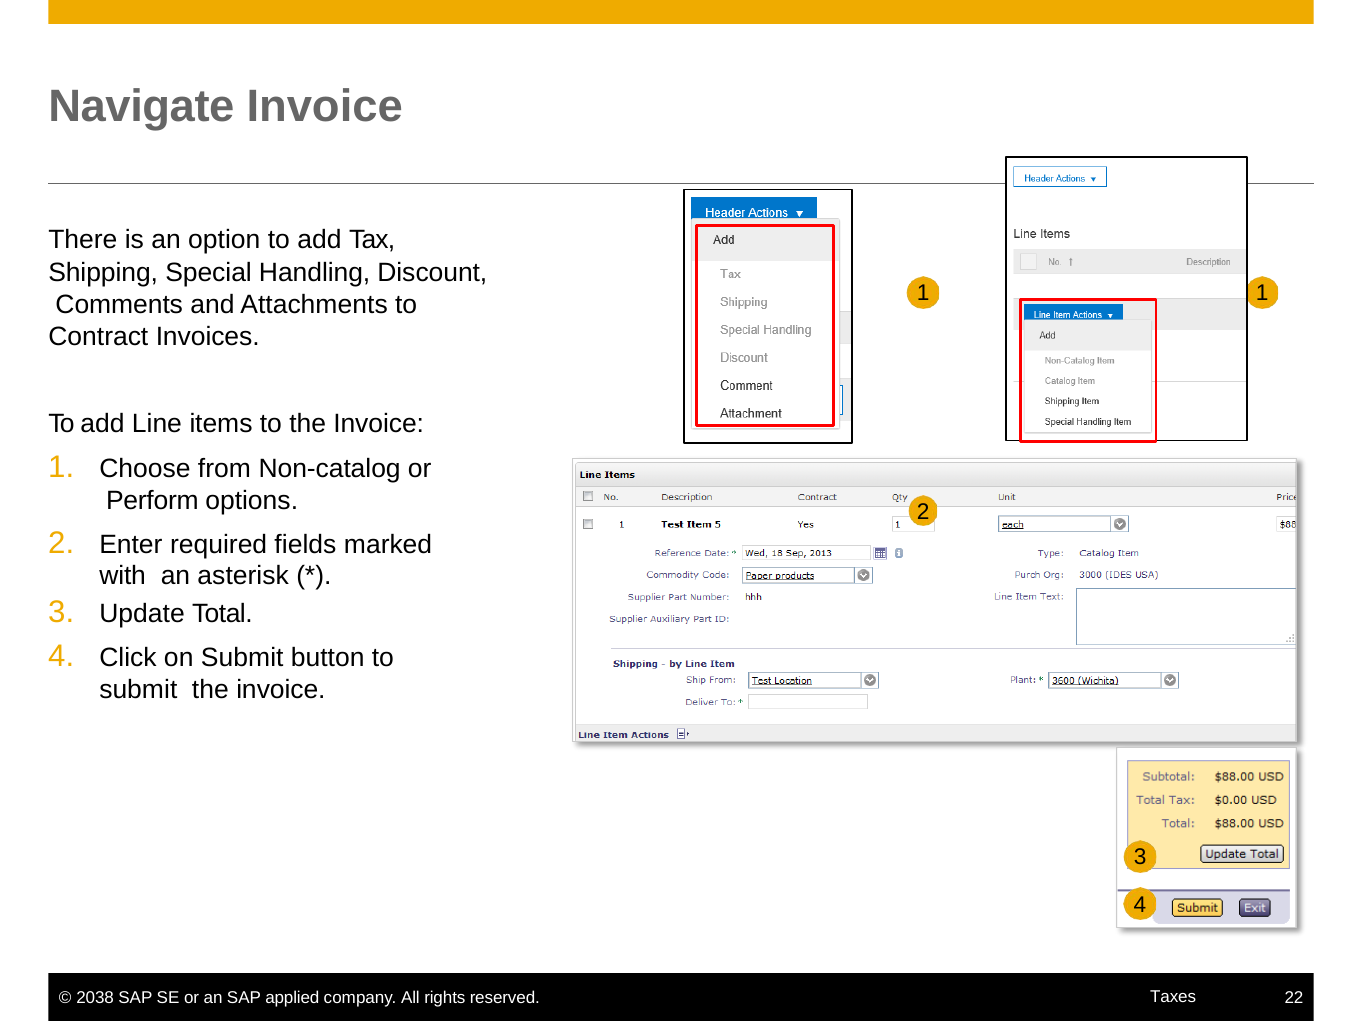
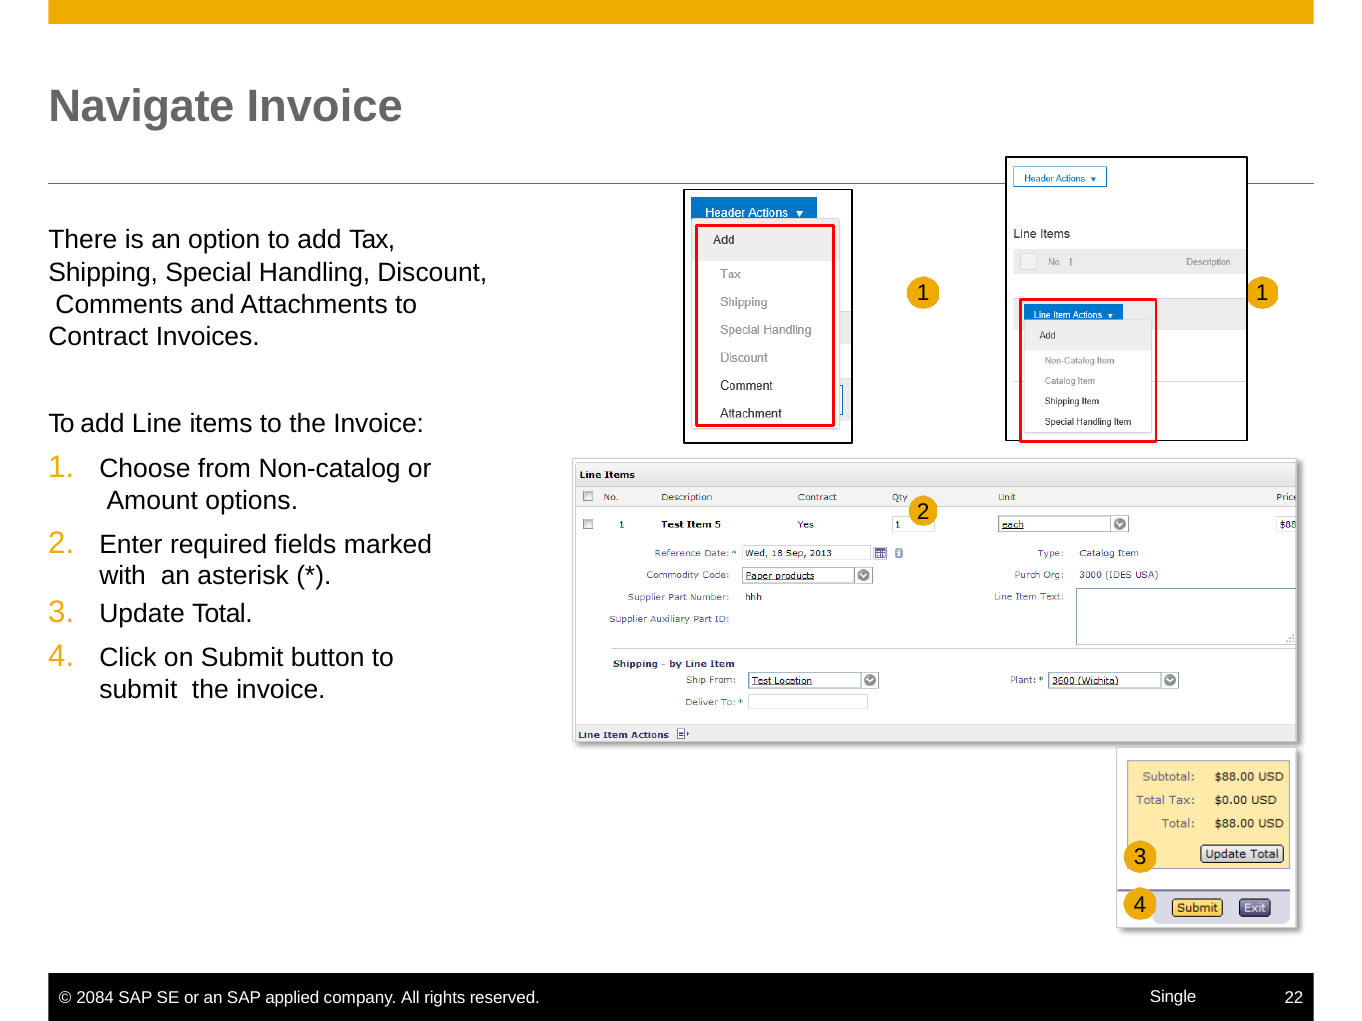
Perform: Perform -> Amount (152, 501)
Taxes: Taxes -> Single (1173, 997)
2038: 2038 -> 2084 (95, 998)
